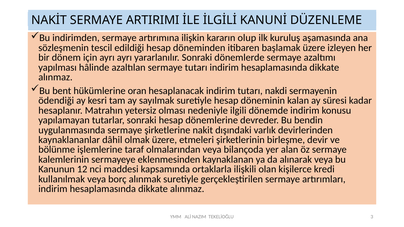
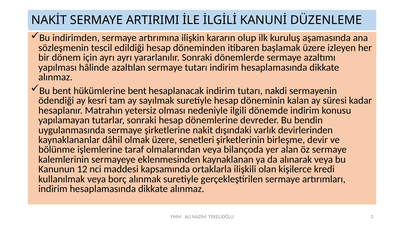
hükümlerine oran: oran -> bent (137, 91)
etmeleri: etmeleri -> senetleri (197, 140)
